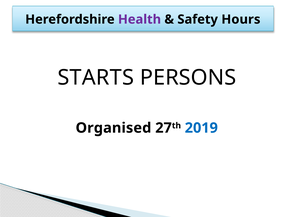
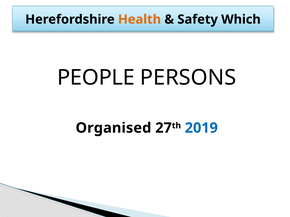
Health colour: purple -> orange (139, 19)
Hours: Hours -> Which (241, 19)
STARTS: STARTS -> PEOPLE (96, 78)
